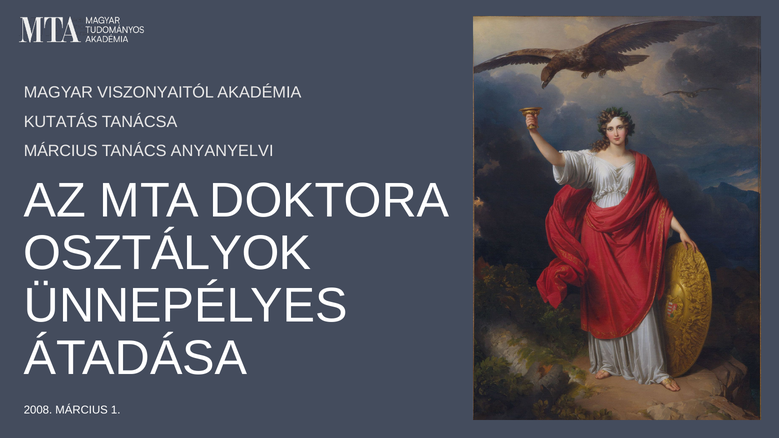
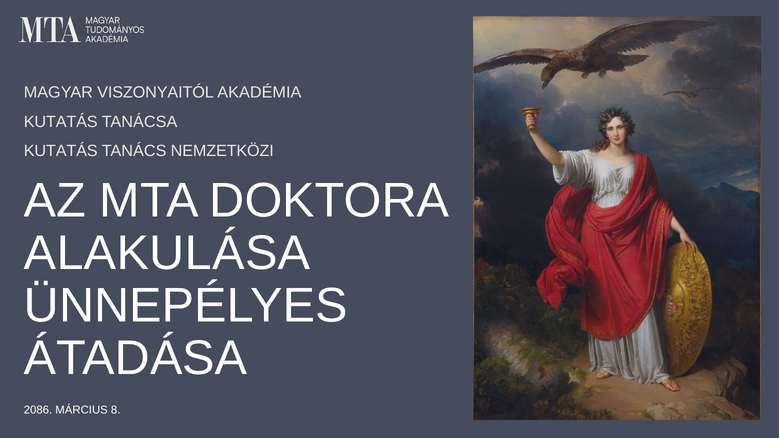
MÁRCIUS: MÁRCIUS -> KUTATÁS (61, 151)
ANYANYELVI: ANYANYELVI -> NEMZETKÖZI (222, 151)
OSZTÁLYOK: OSZTÁLYOK -> ALAKULÁSA (167, 253)
2008: 2008 -> 2086 (38, 410)
1: 1 -> 8 (116, 410)
